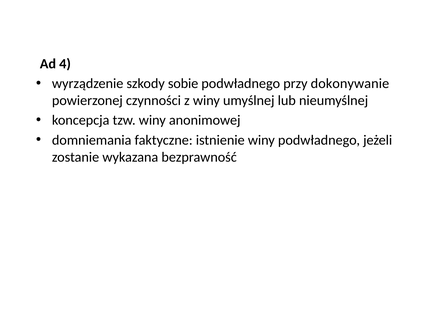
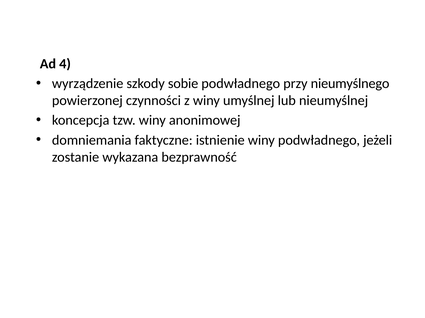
dokonywanie: dokonywanie -> nieumyślnego (350, 84)
